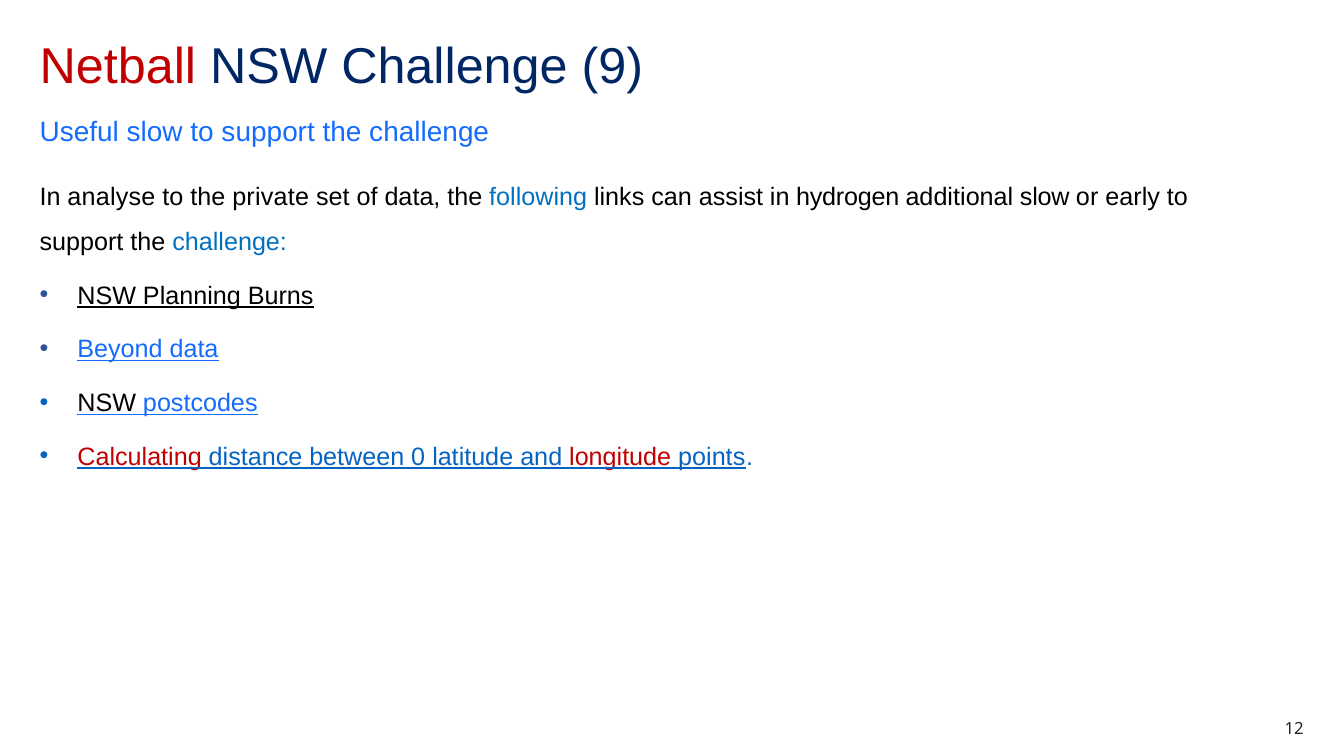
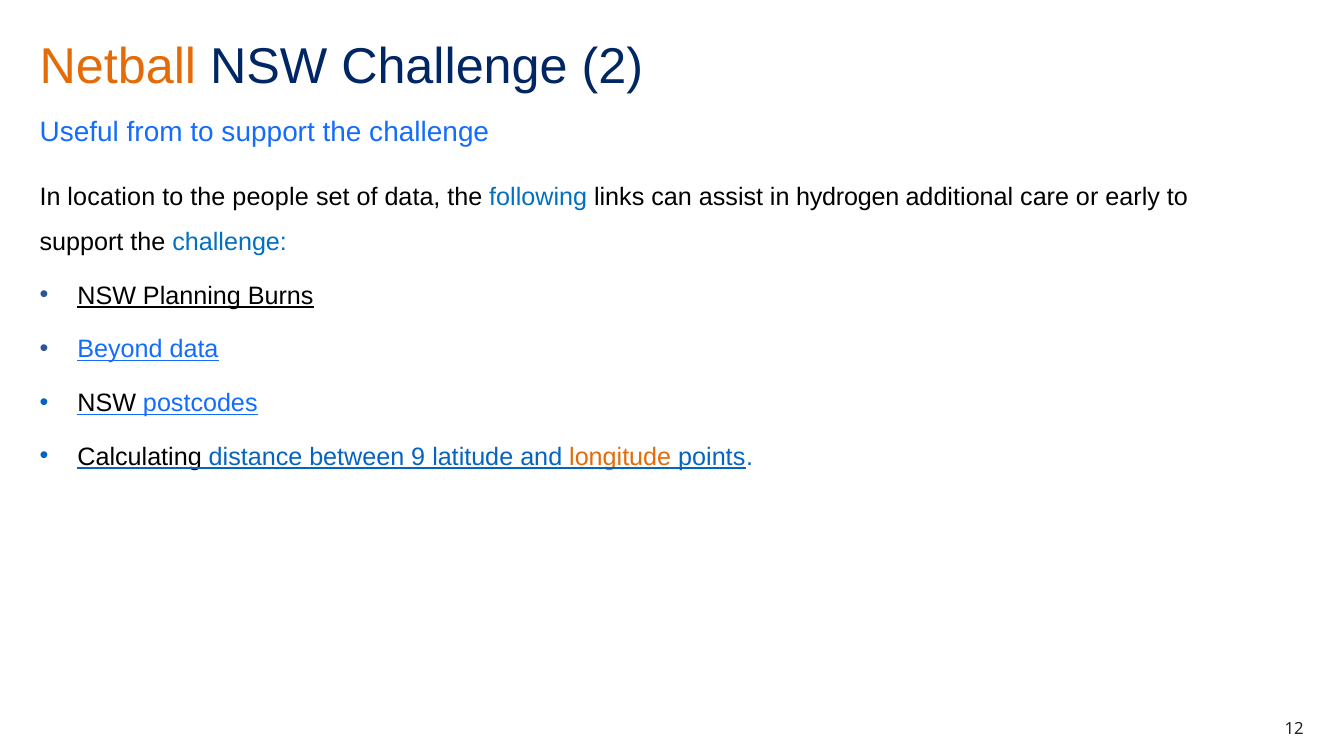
Netball colour: red -> orange (118, 66)
9: 9 -> 2 (612, 66)
Useful slow: slow -> from (155, 133)
analyse: analyse -> location (111, 197)
private: private -> people (271, 197)
additional slow: slow -> care (1045, 197)
Calculating colour: red -> black (140, 457)
0: 0 -> 9 (418, 457)
longitude colour: red -> orange (620, 457)
